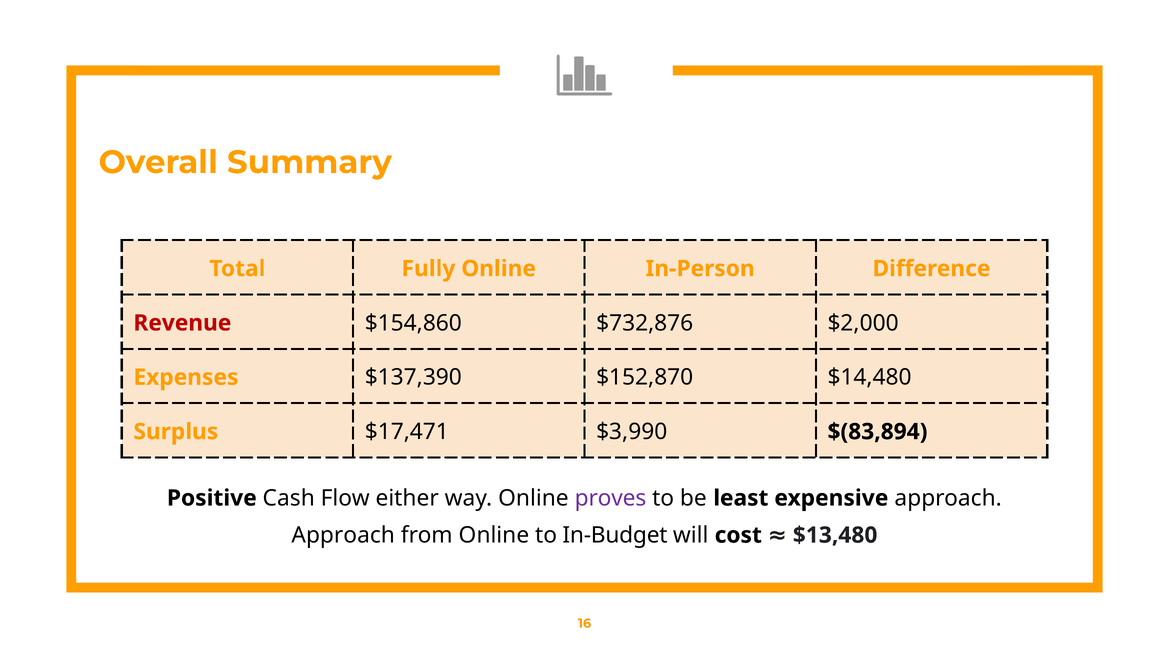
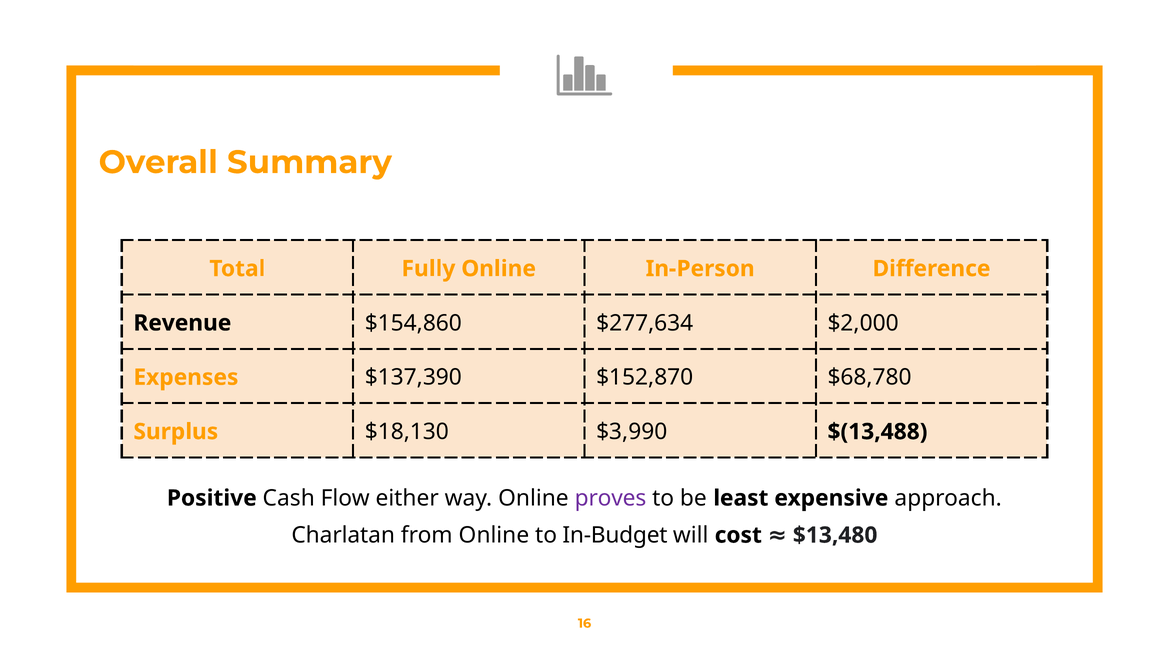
Revenue colour: red -> black (182, 323)
$732,876: $732,876 -> $277,634 (645, 323)
$14,480: $14,480 -> $68,780 (870, 377)
$17,471: $17,471 -> $18,130 (407, 431)
$(83,894: $(83,894 -> $(13,488 (877, 431)
Approach: Approach -> Charlatan (343, 535)
